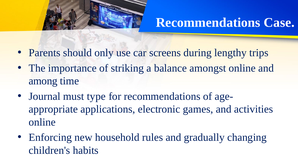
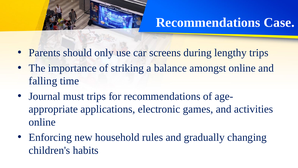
among: among -> falling (43, 81)
must type: type -> trips (96, 96)
